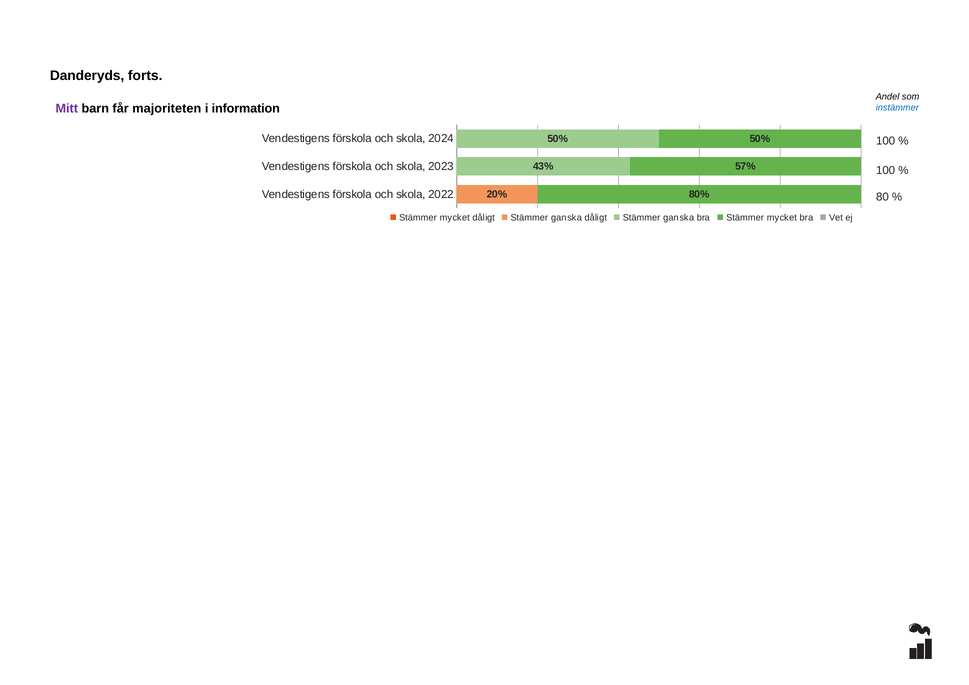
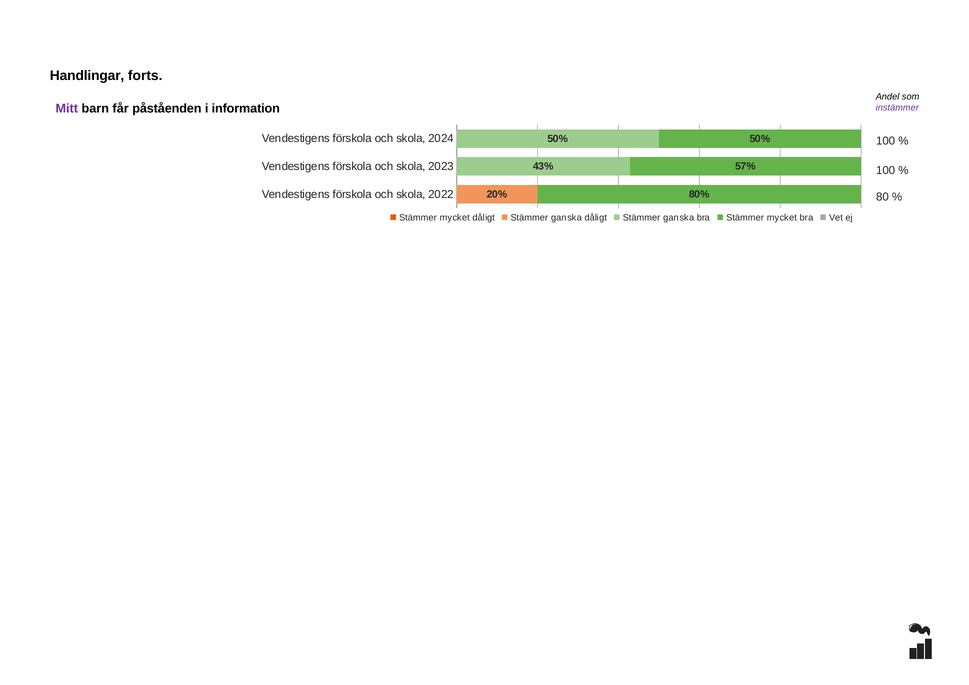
Danderyds: Danderyds -> Handlingar (87, 76)
majoriteten: majoriteten -> påståenden (167, 109)
instämmer colour: blue -> purple (897, 108)
